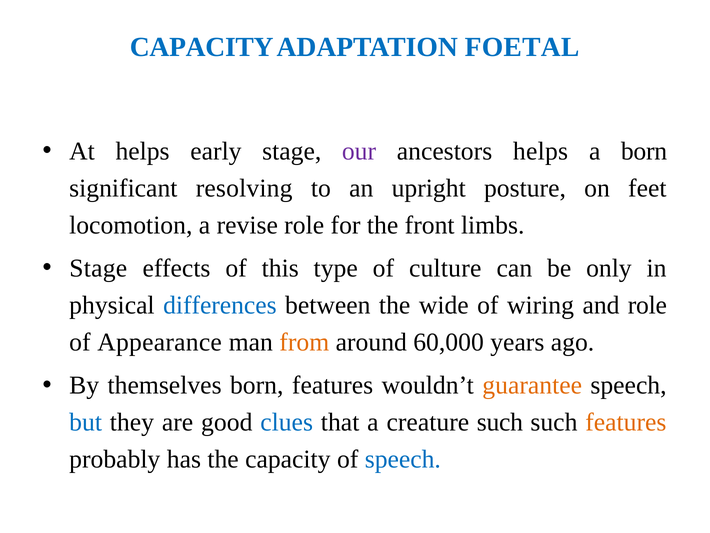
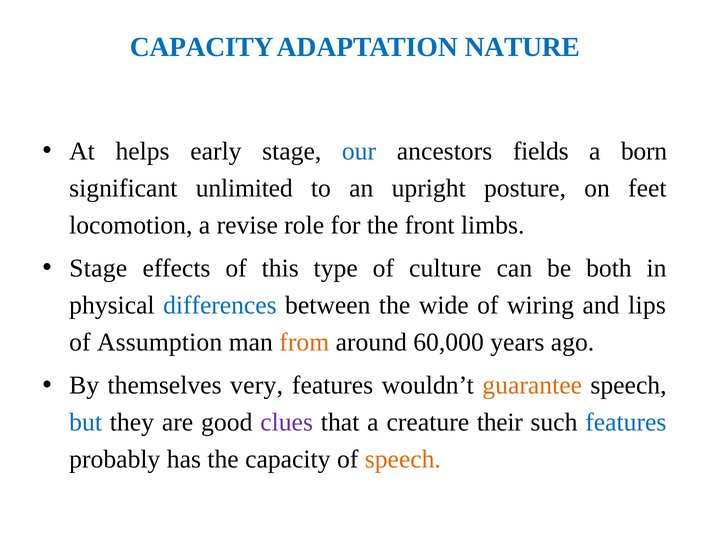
FOETAL: FOETAL -> NATURE (522, 47)
our colour: purple -> blue (359, 151)
ancestors helps: helps -> fields (541, 151)
resolving: resolving -> unlimited (244, 188)
only: only -> both (609, 268)
and role: role -> lips (647, 305)
Appearance: Appearance -> Assumption (160, 342)
themselves born: born -> very (257, 385)
clues colour: blue -> purple (287, 422)
creature such: such -> their (500, 422)
features colour: orange -> blue (626, 422)
speech colour: blue -> orange (403, 459)
